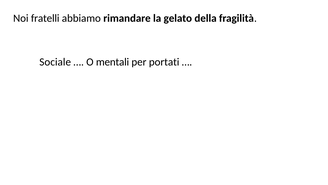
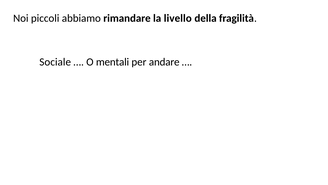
fratelli: fratelli -> piccoli (45, 18)
gelato: gelato -> livello (178, 18)
portati: portati -> andare (164, 62)
